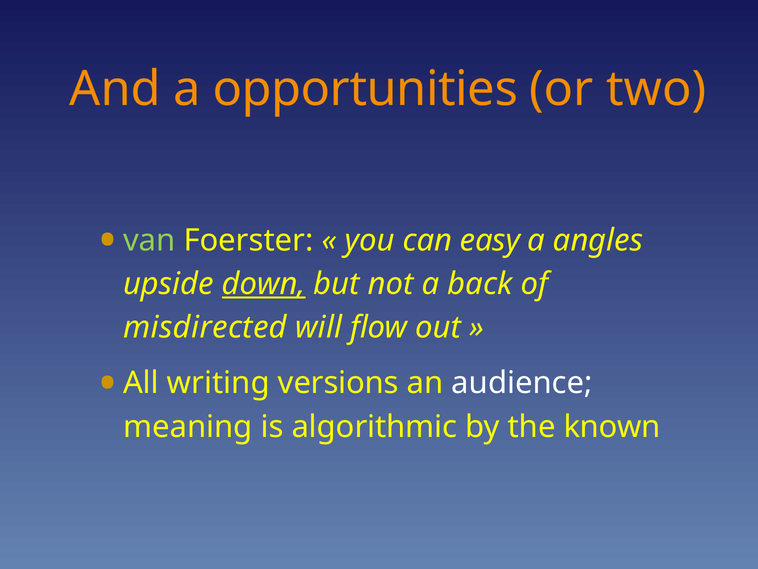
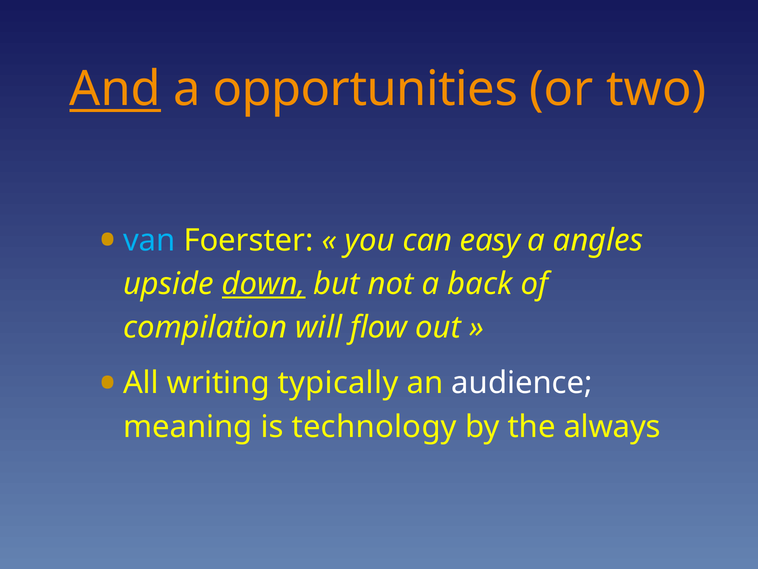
And underline: none -> present (115, 89)
van colour: light green -> light blue (149, 240)
misdirected: misdirected -> compilation (205, 327)
versions: versions -> typically (338, 383)
algorithmic: algorithmic -> technology (374, 427)
known: known -> always (612, 427)
